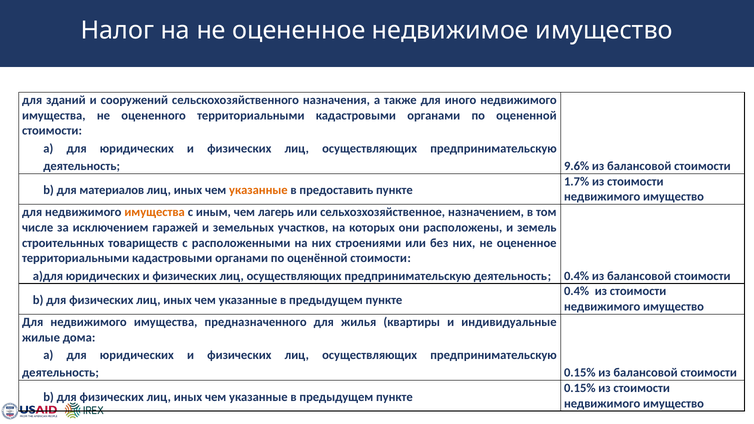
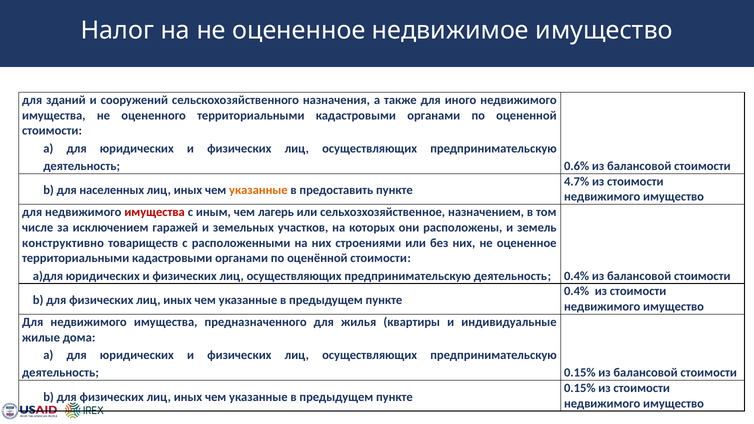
9.6%: 9.6% -> 0.6% (577, 166)
1.7%: 1.7% -> 4.7% (577, 182)
материалов: материалов -> населенных (112, 190)
имущества colour: orange -> red (155, 212)
строительнных: строительнных -> конструктивно (63, 243)
